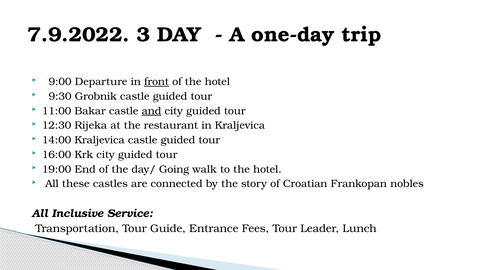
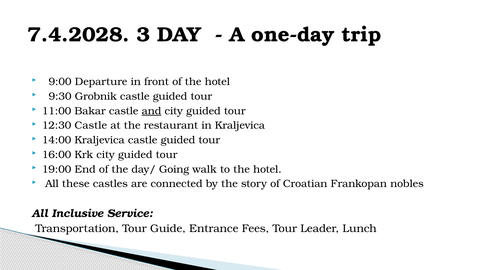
7.9.2022: 7.9.2022 -> 7.4.2028 (79, 35)
front underline: present -> none (157, 82)
12:30 Rijeka: Rijeka -> Castle (91, 125)
